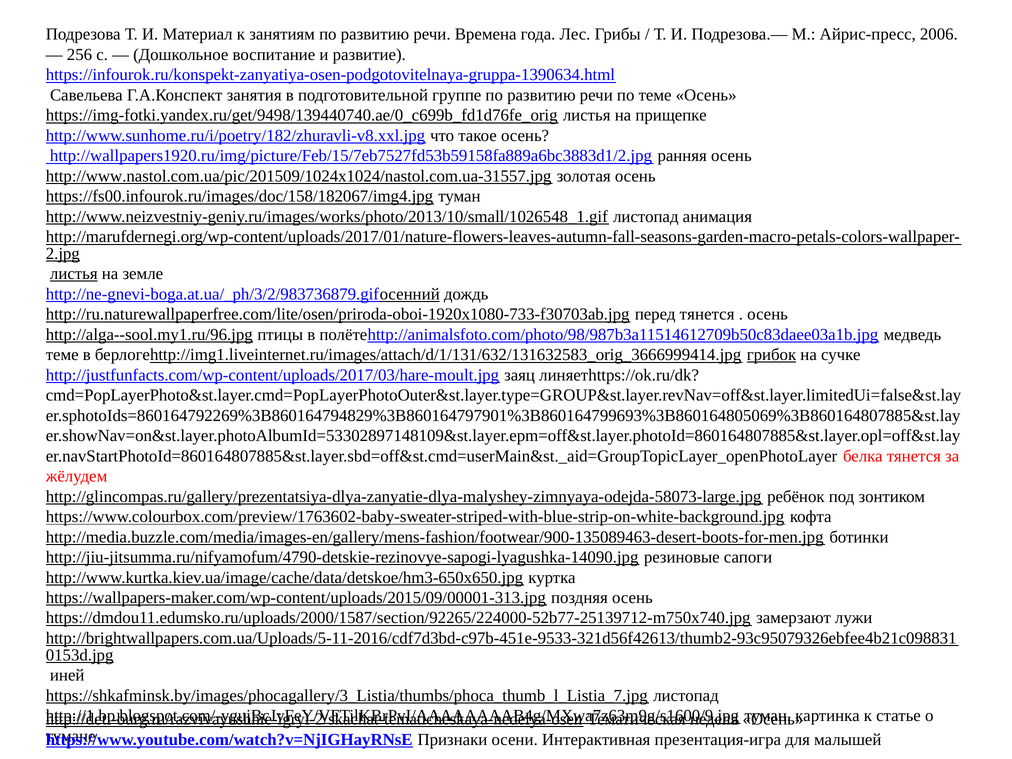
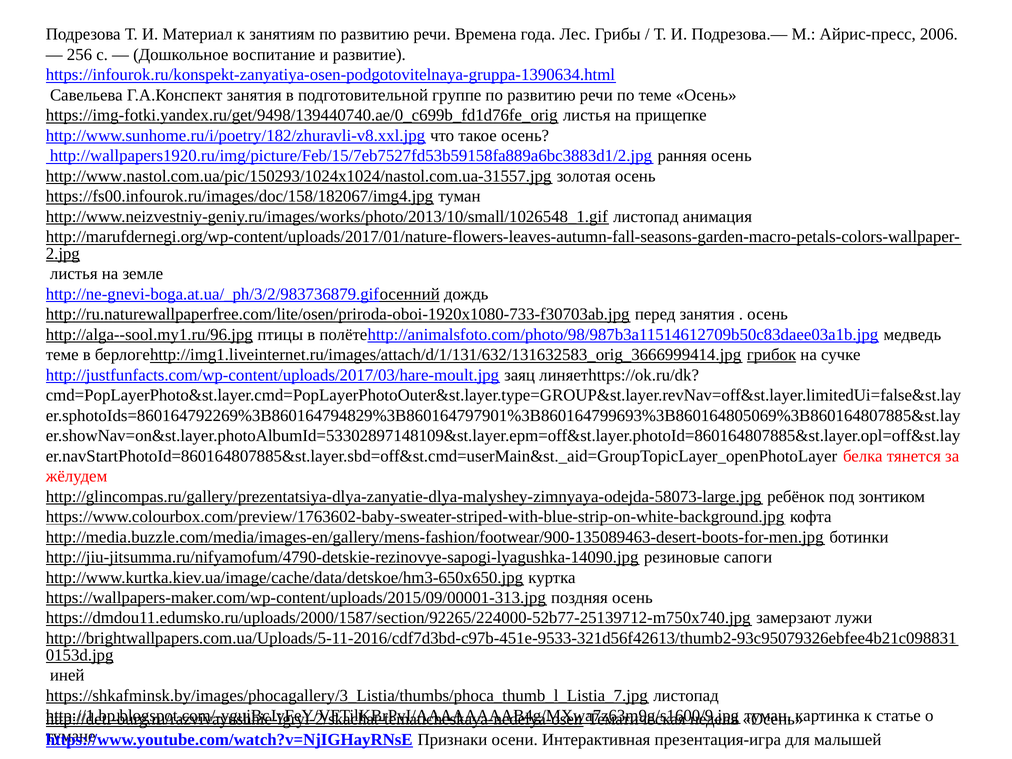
http://www.nastol.com.ua/pic/201509/1024x1024/nastol.com.ua-31557.jpg: http://www.nastol.com.ua/pic/201509/1024x1024/nastol.com.ua-31557.jpg -> http://www.nastol.com.ua/pic/150293/1024x1024/nastol.com.ua-31557.jpg (299, 176)
листья underline: present -> none (74, 274)
перед тянется: тянется -> занятия (707, 314)
